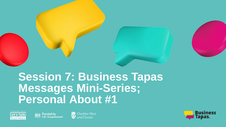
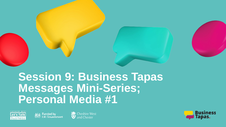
7: 7 -> 9 (70, 77)
About: About -> Media (85, 100)
